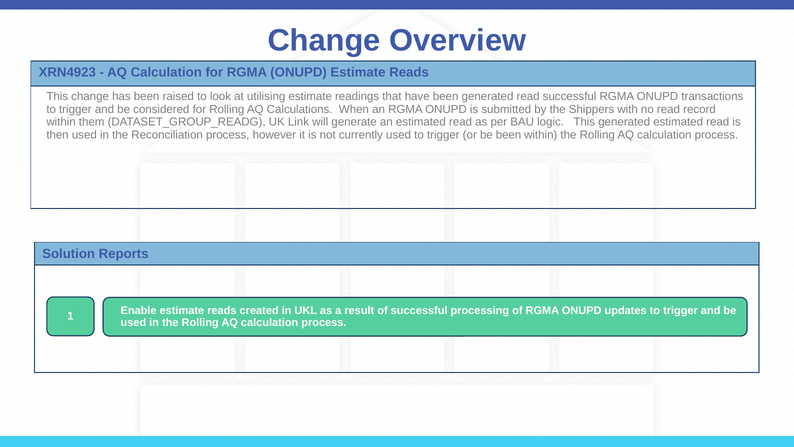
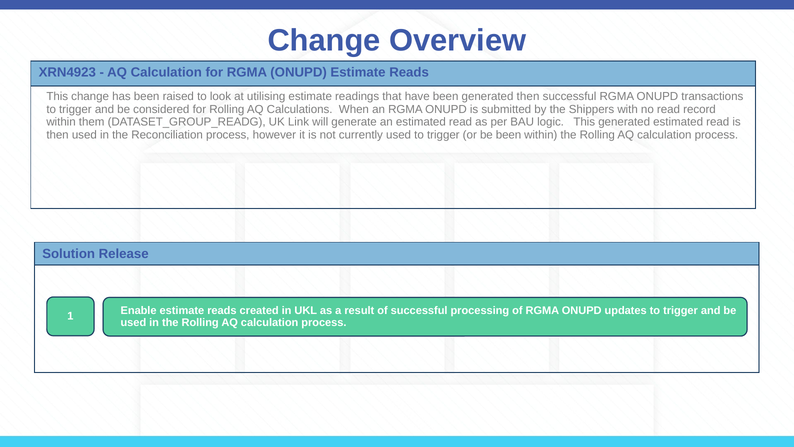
generated read: read -> then (528, 96)
Reports: Reports -> Release (124, 254)
